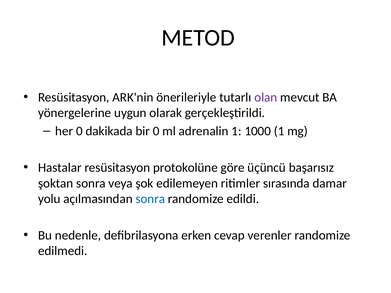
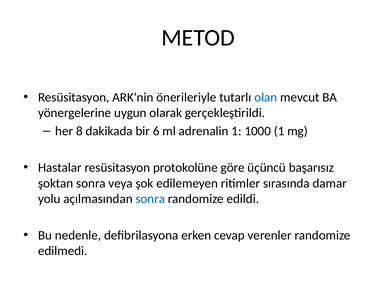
olan colour: purple -> blue (266, 97)
her 0: 0 -> 8 (79, 131)
bir 0: 0 -> 6 (156, 131)
